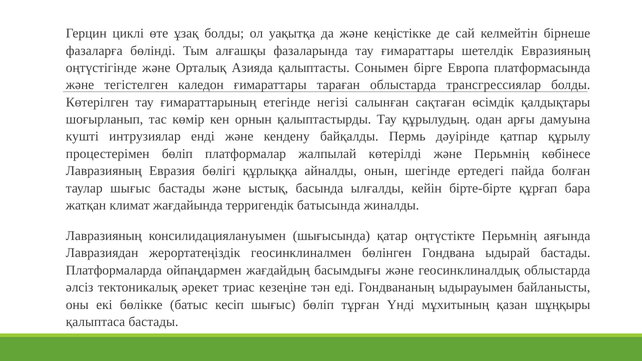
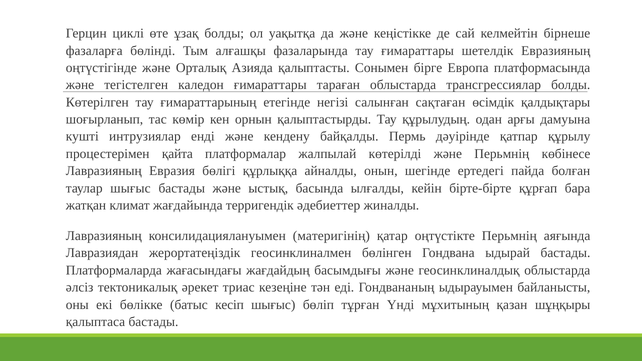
процестерімен бөліп: бөліп -> қайта (177, 154)
батысында: батысында -> әдебиеттер (329, 205)
шығысында: шығысында -> материгінің (331, 236)
ойпаңдармен: ойпаңдармен -> жағасындағы (204, 270)
